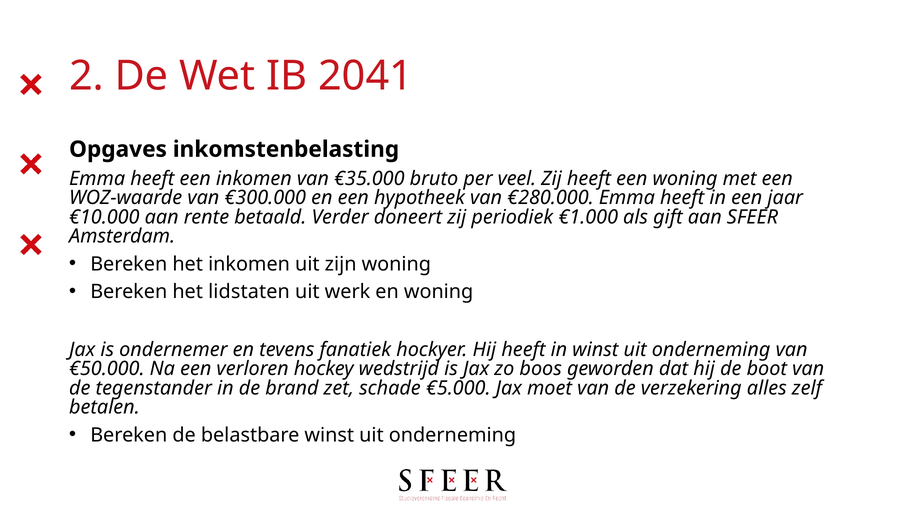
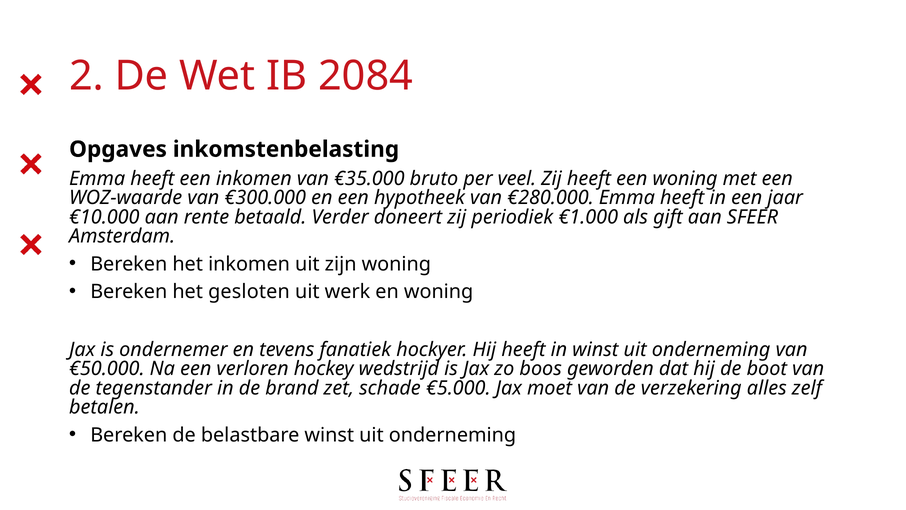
2041: 2041 -> 2084 (366, 76)
lidstaten: lidstaten -> gesloten (249, 292)
